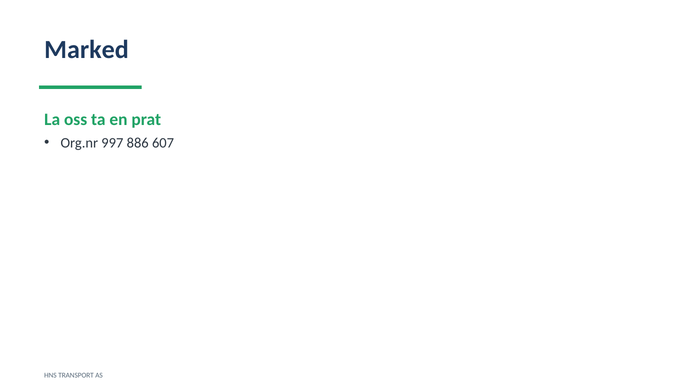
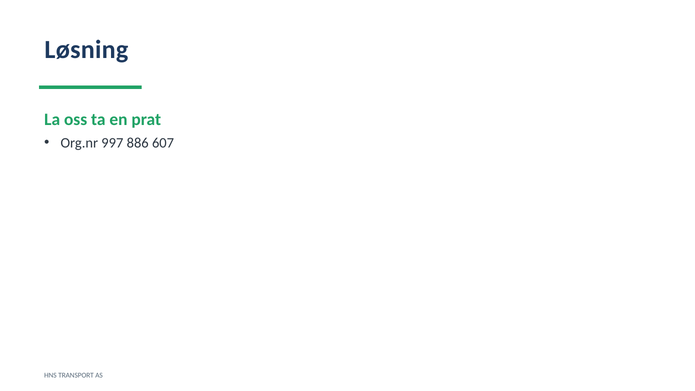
Marked: Marked -> Løsning (86, 50)
